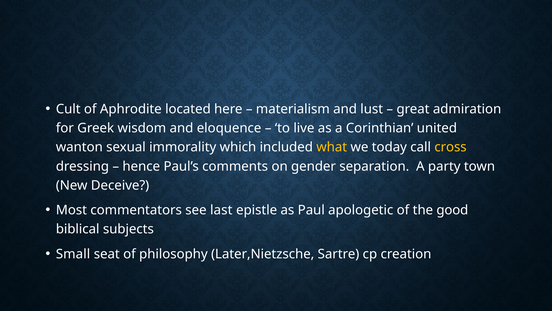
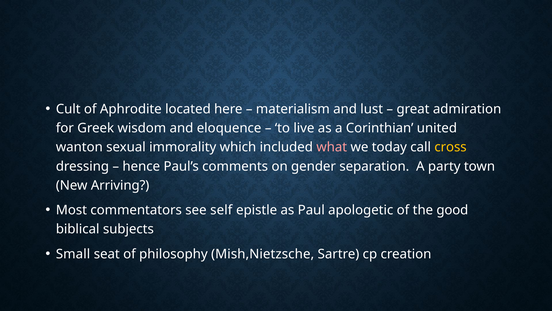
what colour: yellow -> pink (332, 147)
Deceive: Deceive -> Arriving (120, 185)
last: last -> self (221, 210)
Later,Nietzsche: Later,Nietzsche -> Mish,Nietzsche (263, 254)
